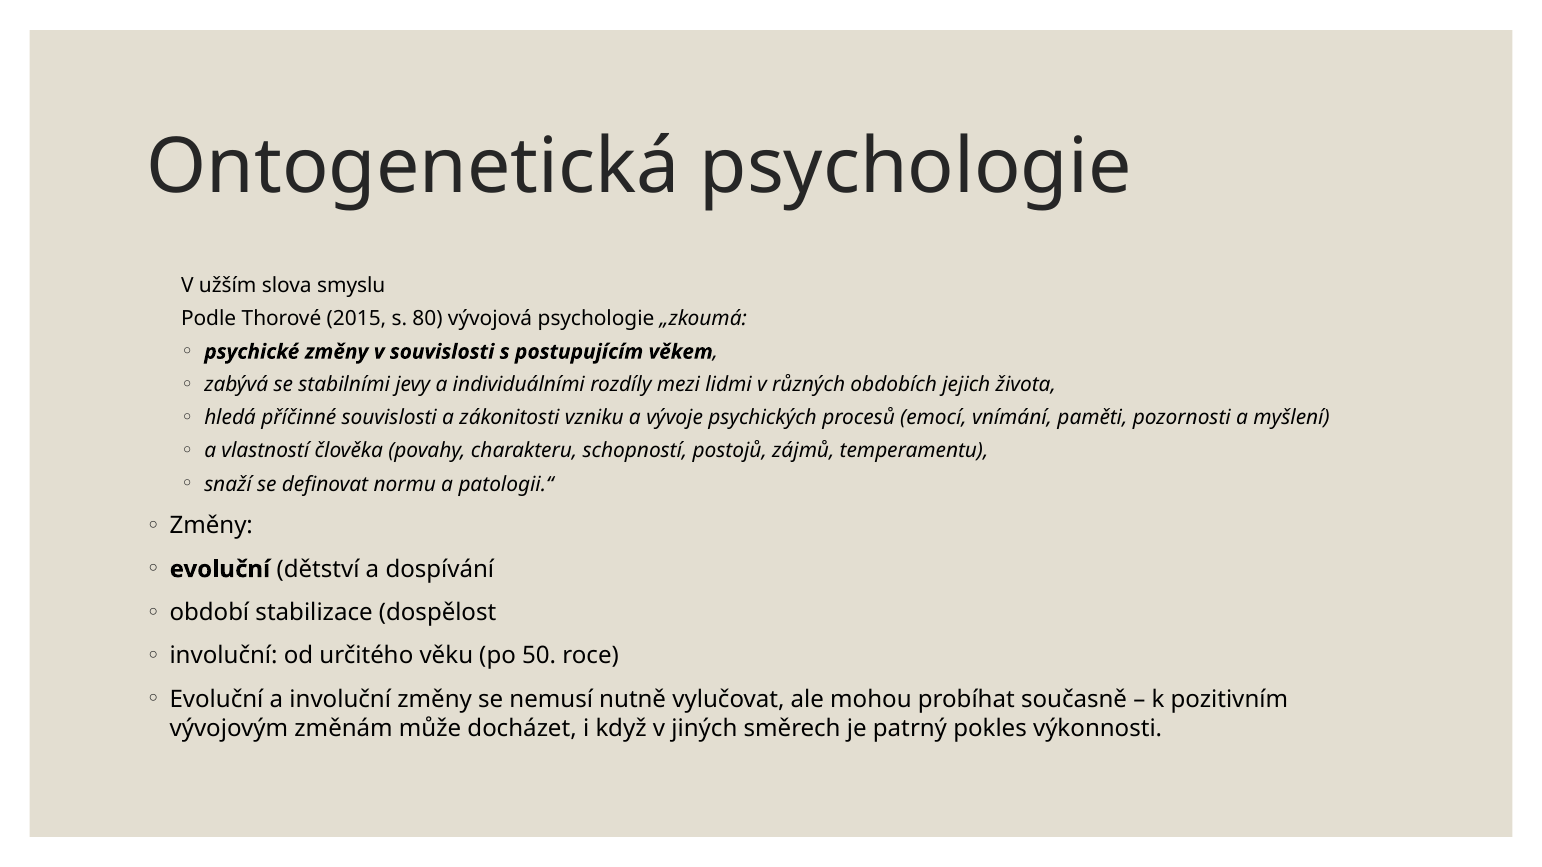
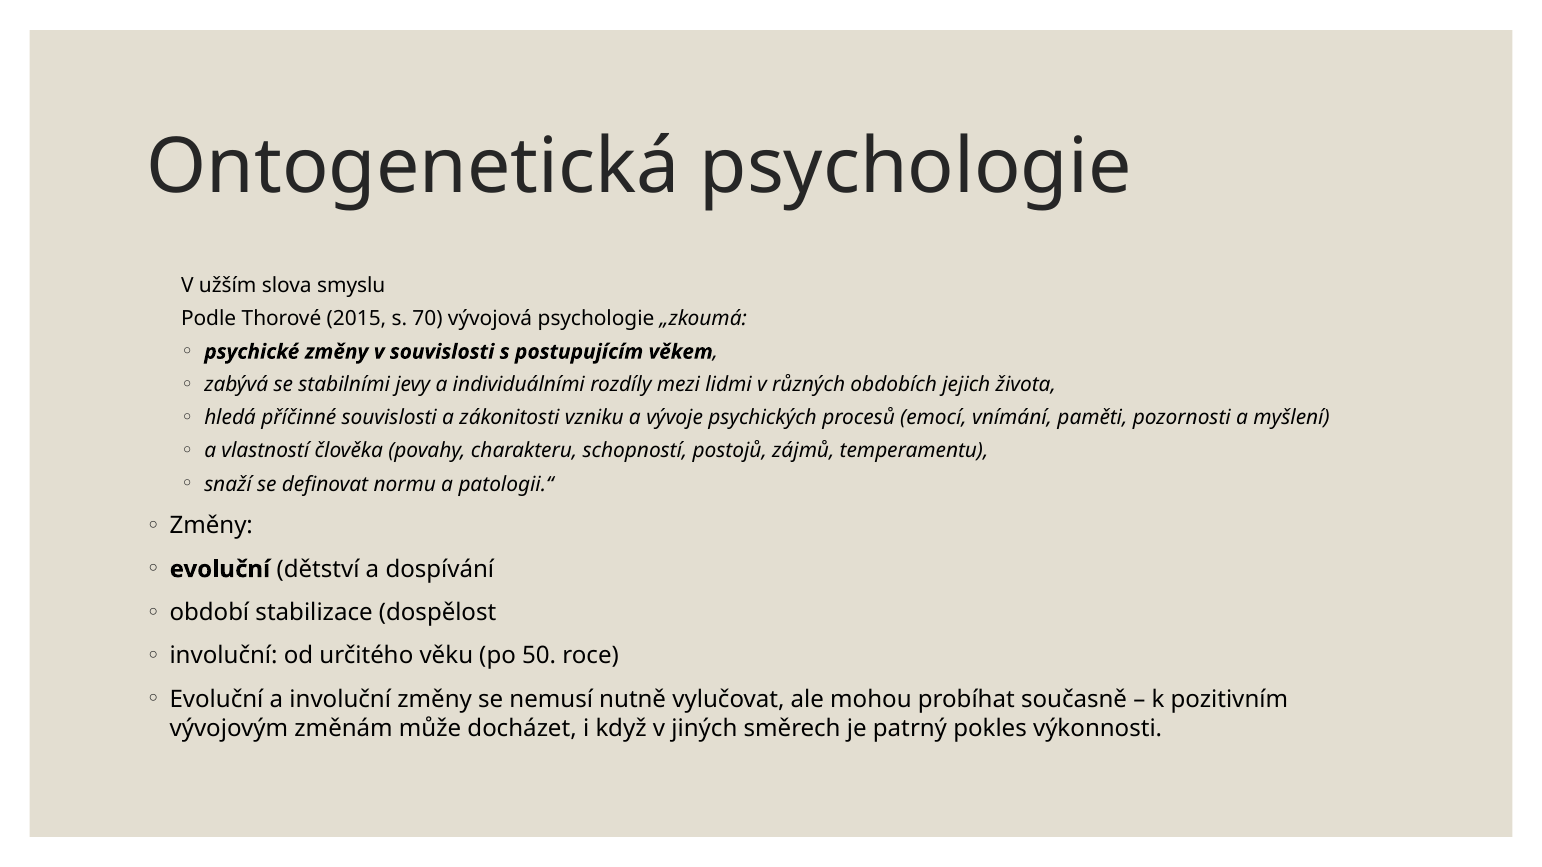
80: 80 -> 70 (428, 319)
